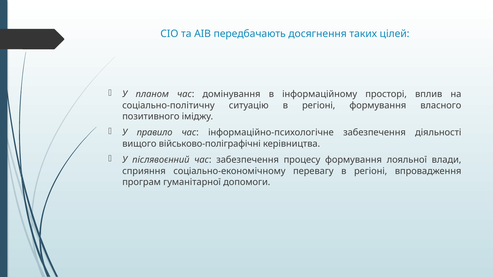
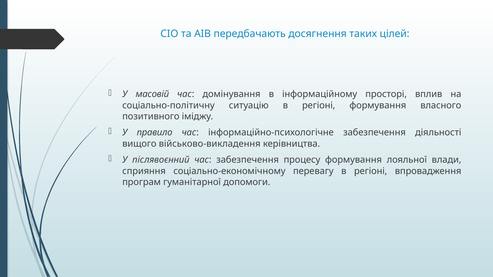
планом: планом -> масовій (152, 94)
військово-поліграфічні: військово-поліграфічні -> військово-викладення (210, 144)
